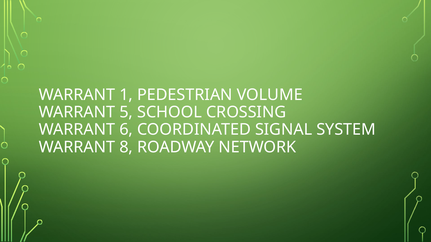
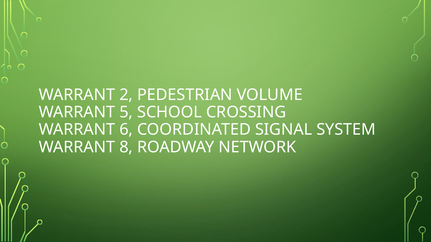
1: 1 -> 2 (126, 95)
